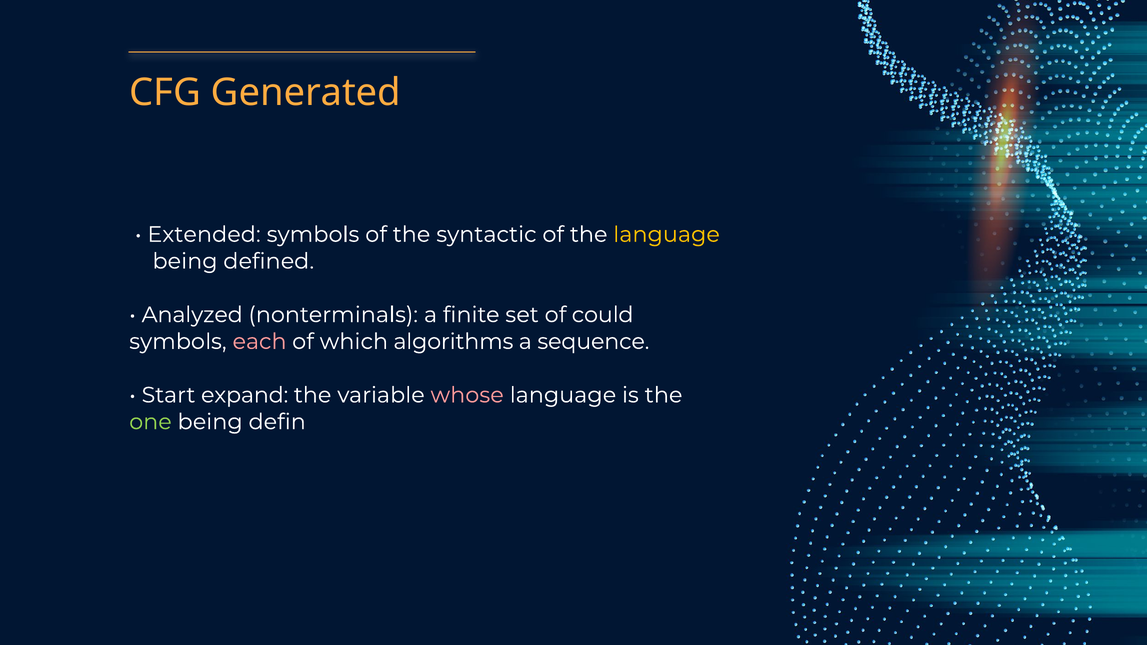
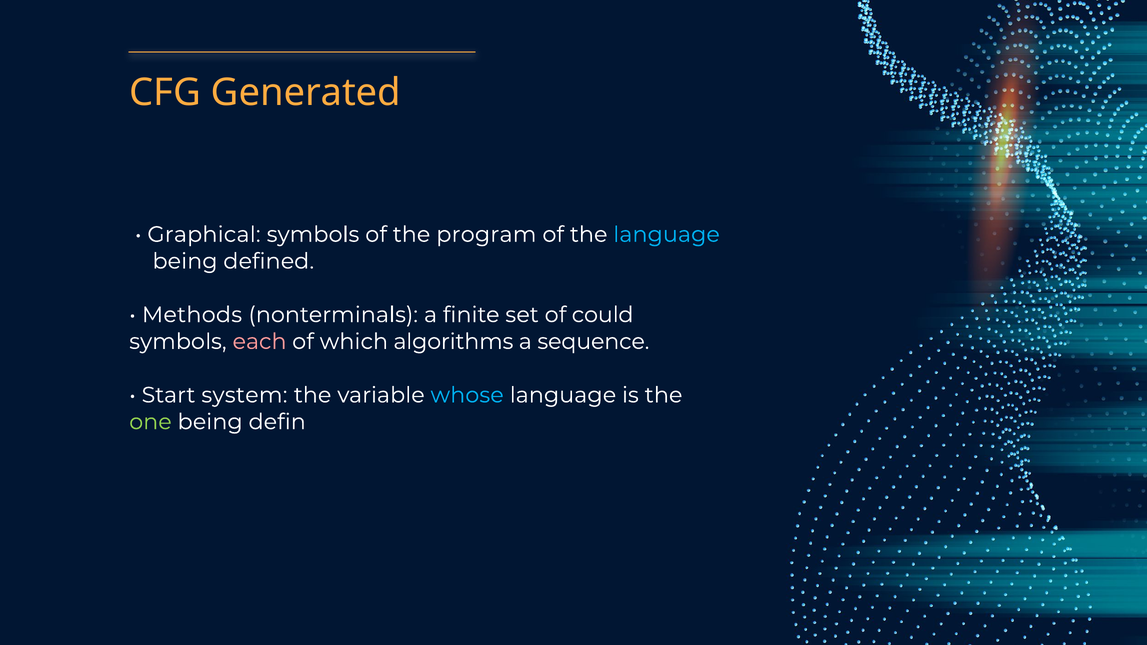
Extended: Extended -> Graphical (204, 235)
syntactic: syntactic -> program (486, 235)
language colour: yellow -> light blue (667, 235)
Analyzed: Analyzed -> Methods (192, 315)
expand: expand -> system (244, 395)
whose colour: pink -> light blue (467, 395)
